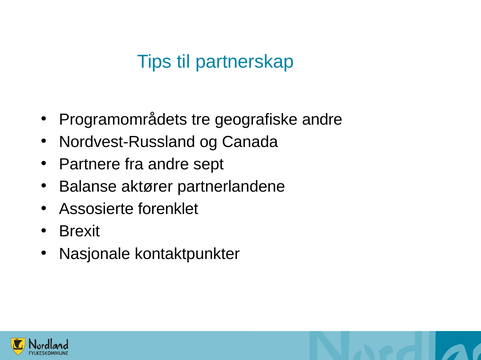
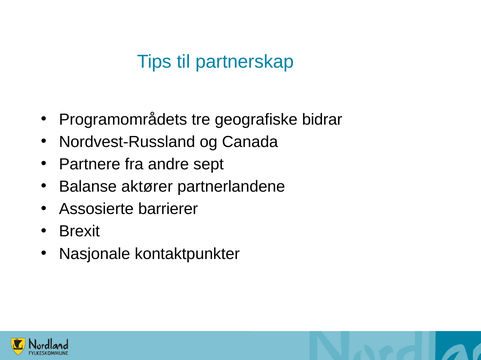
geografiske andre: andre -> bidrar (322, 120)
forenklet: forenklet -> barrierer (168, 209)
